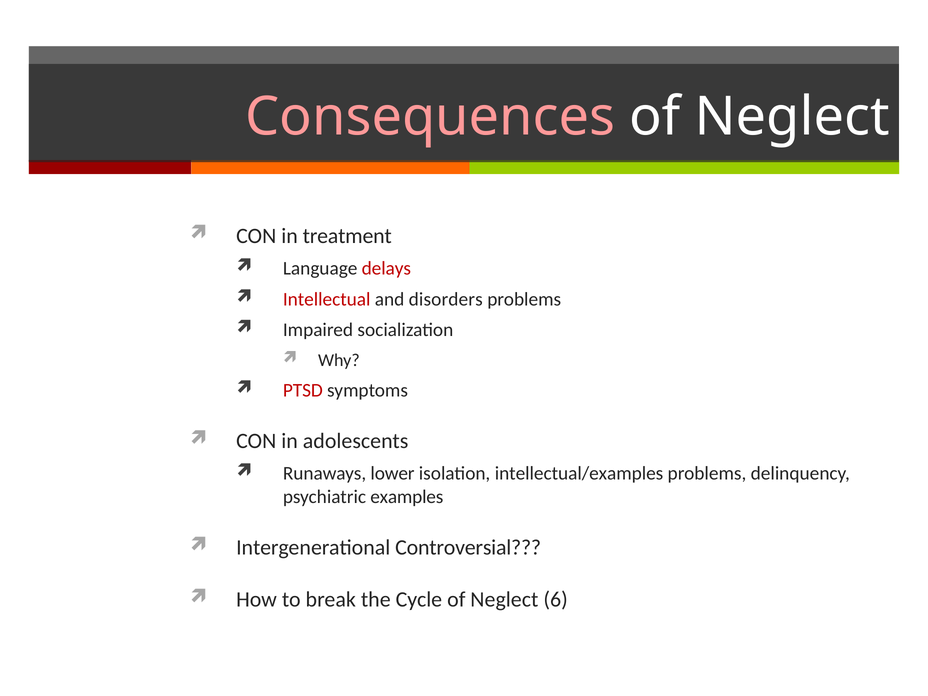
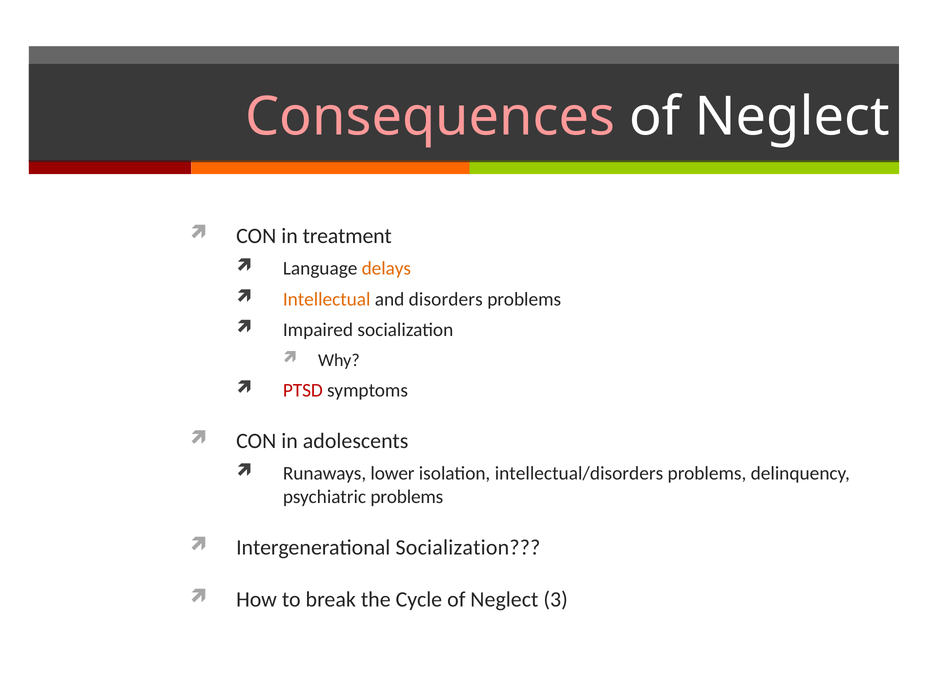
delays colour: red -> orange (386, 268)
Intellectual colour: red -> orange (327, 299)
intellectual/examples: intellectual/examples -> intellectual/disorders (579, 473)
psychiatric examples: examples -> problems (407, 497)
Intergenerational Controversial: Controversial -> Socialization (468, 547)
6: 6 -> 3 (556, 600)
